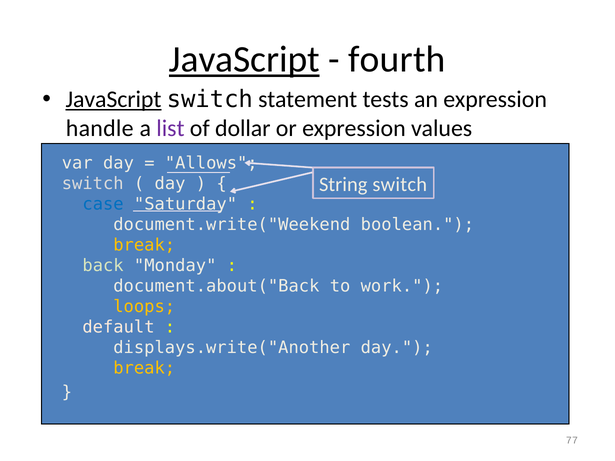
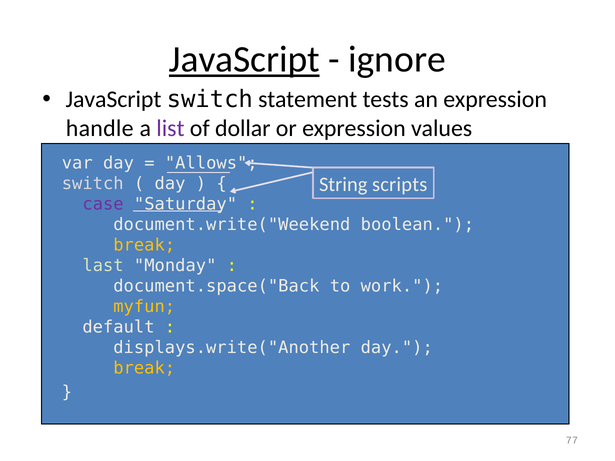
fourth: fourth -> ignore (397, 60)
JavaScript underline: present -> none (113, 100)
String switch: switch -> scripts (400, 184)
case colour: blue -> purple (103, 204)
back: back -> last (103, 266)
document.about("Back: document.about("Back -> document.space("Back (216, 286)
loops: loops -> myfun (144, 307)
